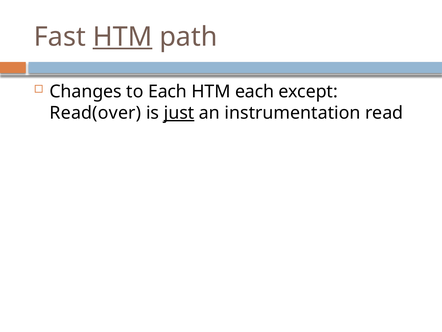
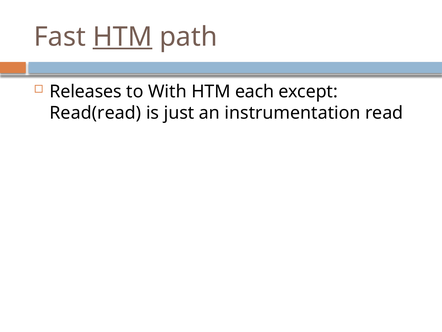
Changes: Changes -> Releases (86, 91)
to Each: Each -> With (167, 91)
Read(over: Read(over -> Read(read (95, 113)
just underline: present -> none (179, 113)
